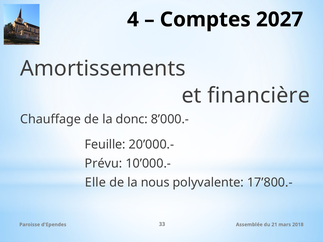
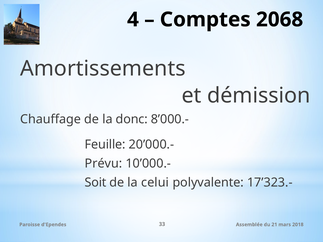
2027: 2027 -> 2068 (280, 20)
financière: financière -> démission (259, 96)
Elle: Elle -> Soit (95, 183)
nous: nous -> celui (155, 183)
17’800.-: 17’800.- -> 17’323.- (270, 183)
